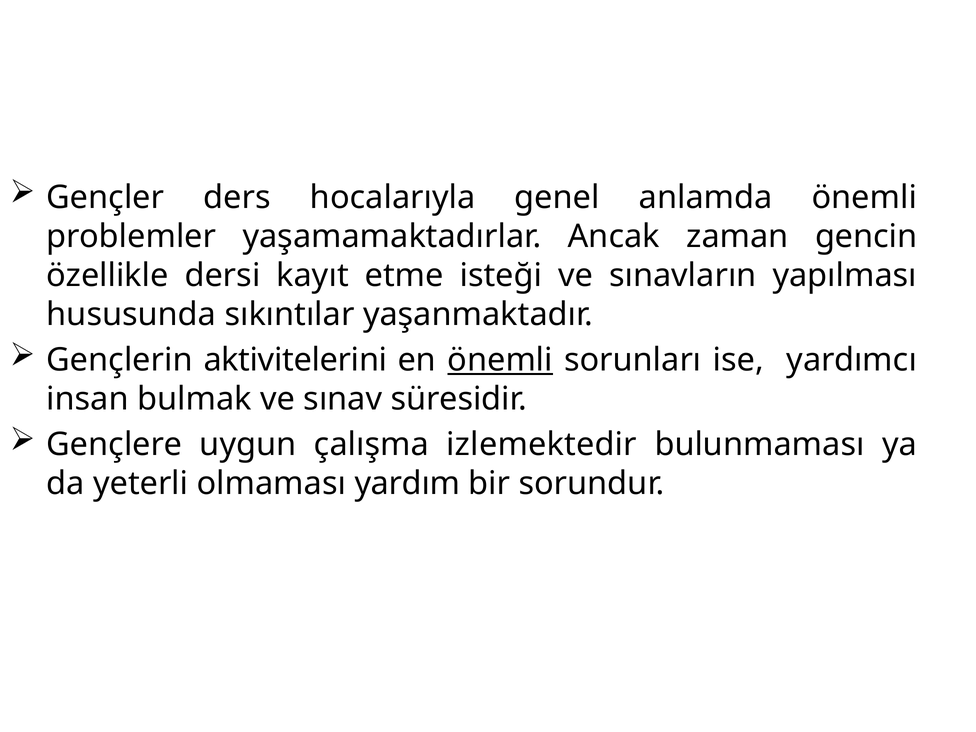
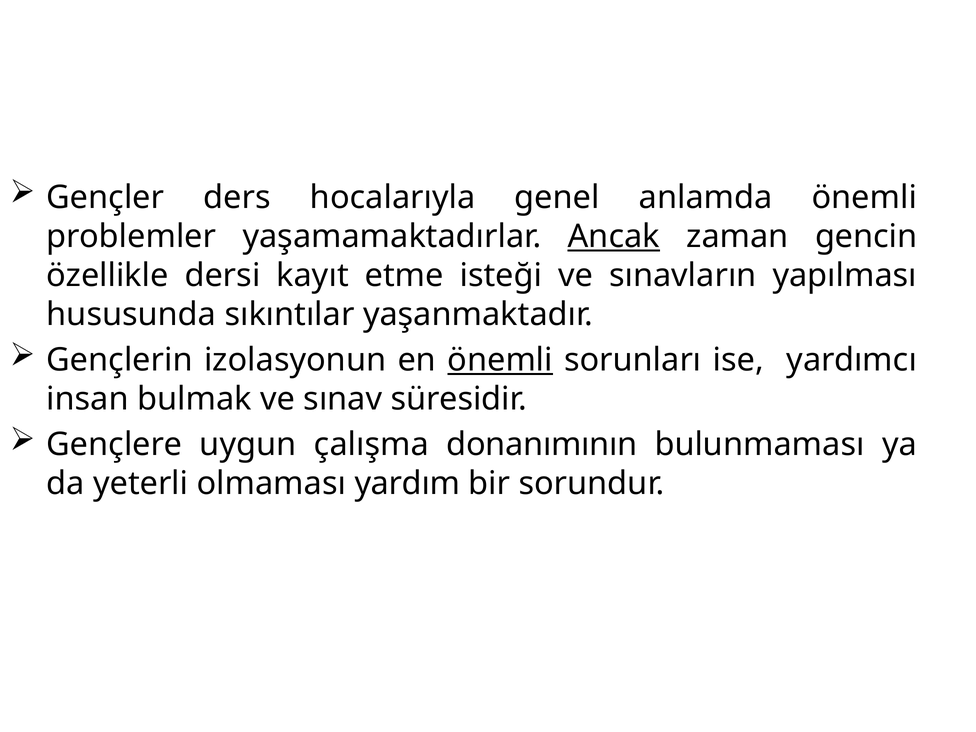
Ancak underline: none -> present (614, 237)
aktivitelerini: aktivitelerini -> izolasyonun (295, 360)
izlemektedir: izlemektedir -> donanımının (542, 445)
